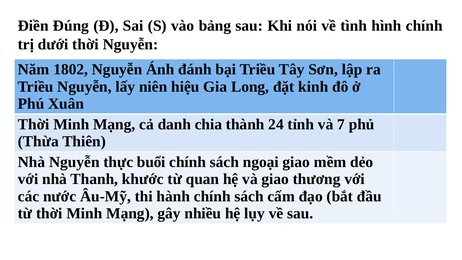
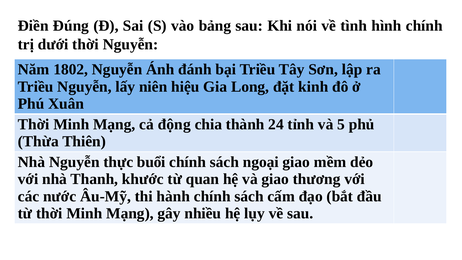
danh: danh -> động (174, 124)
7: 7 -> 5 (341, 124)
